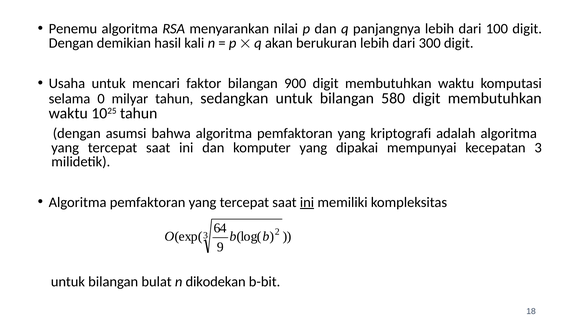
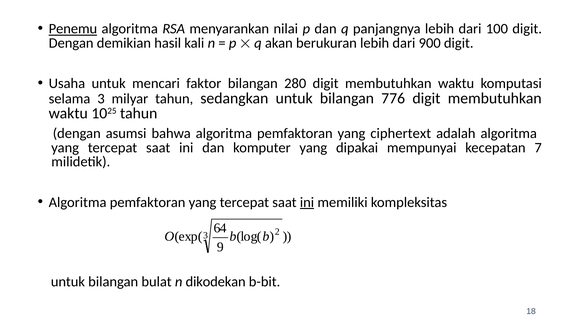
Penemu underline: none -> present (73, 29)
300: 300 -> 900 (430, 43)
900: 900 -> 280 (295, 84)
0: 0 -> 3 (101, 99)
580: 580 -> 776 (393, 98)
kriptografi: kriptografi -> ciphertext (401, 134)
3: 3 -> 7 (538, 148)
